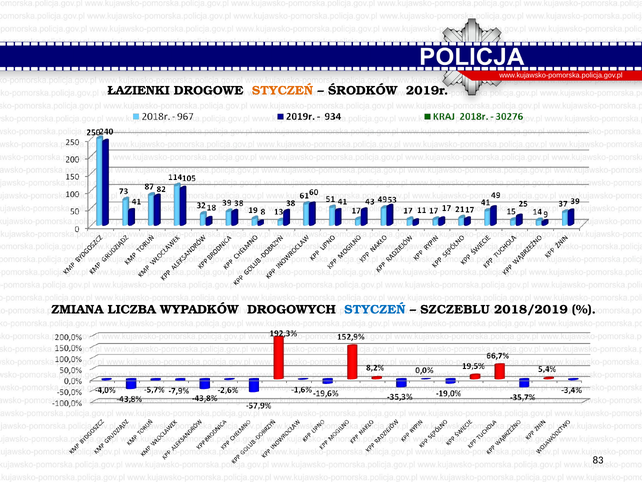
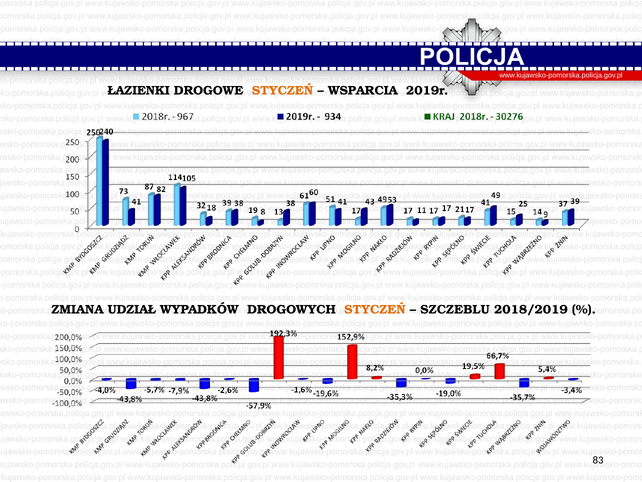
ŚRODKÓW: ŚRODKÓW -> WSPARCIA (363, 91)
LICZBA: LICZBA -> UDZIAŁ (132, 309)
STYCZEŃ colour: blue -> orange (375, 309)
